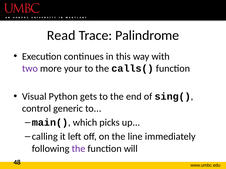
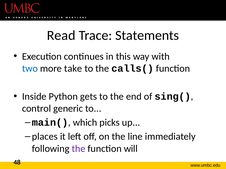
Palindrome: Palindrome -> Statements (147, 36)
two colour: purple -> blue (30, 69)
your: your -> take (73, 69)
Visual: Visual -> Inside (34, 97)
calling: calling -> places (45, 137)
